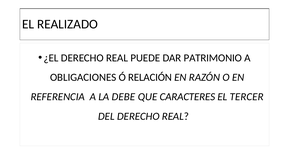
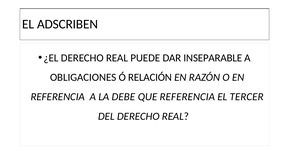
REALIZADO: REALIZADO -> ADSCRIBEN (68, 24)
PATRIMONIO: PATRIMONIO -> INSEPARABLE (213, 58)
QUE CARACTERES: CARACTERES -> REFERENCIA (187, 97)
